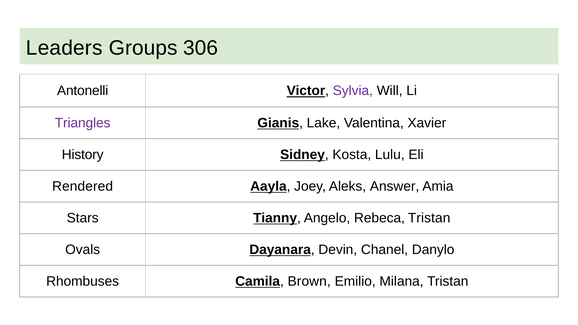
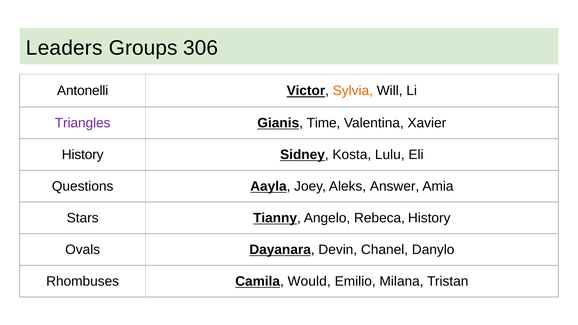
Sylvia colour: purple -> orange (353, 91)
Lake: Lake -> Time (324, 123)
Rendered: Rendered -> Questions (83, 187)
Rebeca Tristan: Tristan -> History (429, 218)
Brown: Brown -> Would (309, 282)
